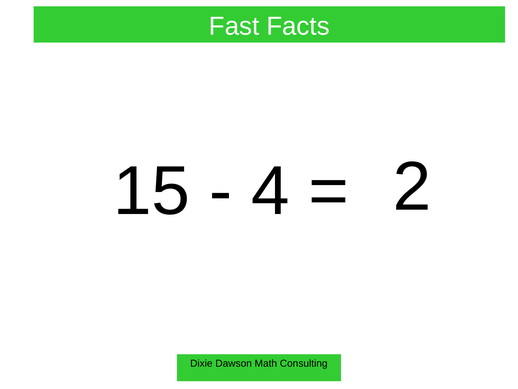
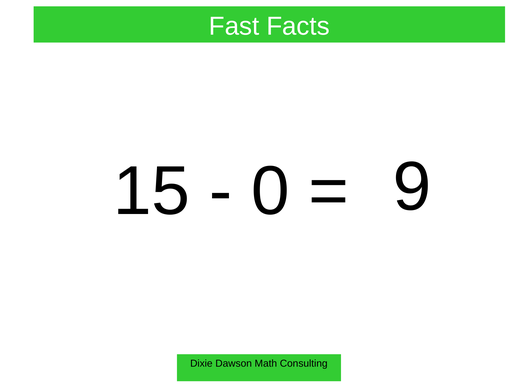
4: 4 -> 0 (270, 191)
2: 2 -> 9 (412, 187)
